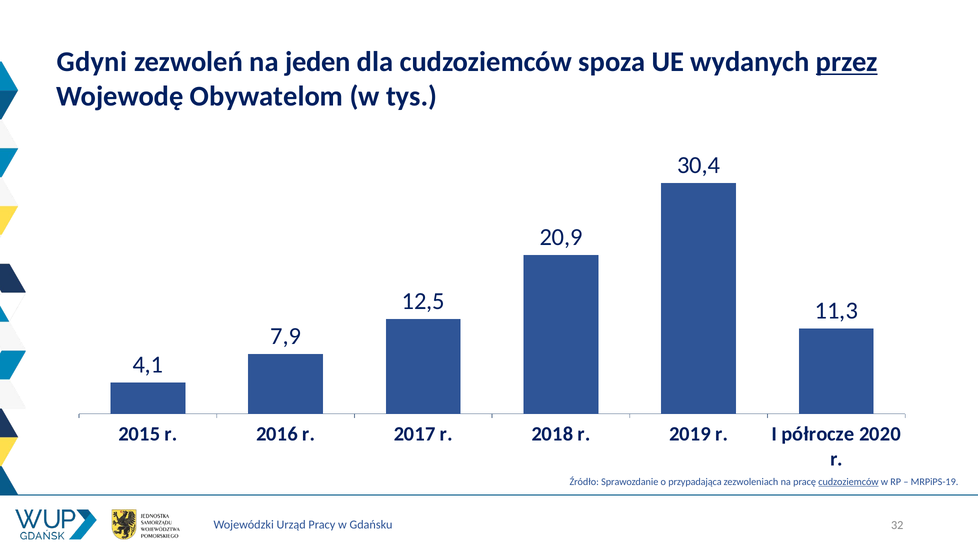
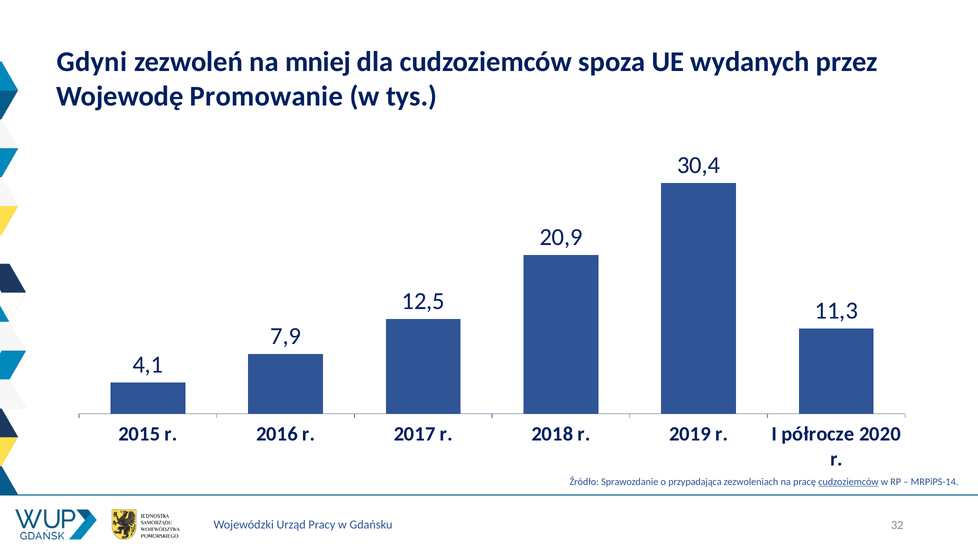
jeden: jeden -> mniej (318, 62)
przez underline: present -> none (847, 62)
Obywatelom: Obywatelom -> Promowanie (266, 96)
MRPiPS-19: MRPiPS-19 -> MRPiPS-14 (935, 482)
